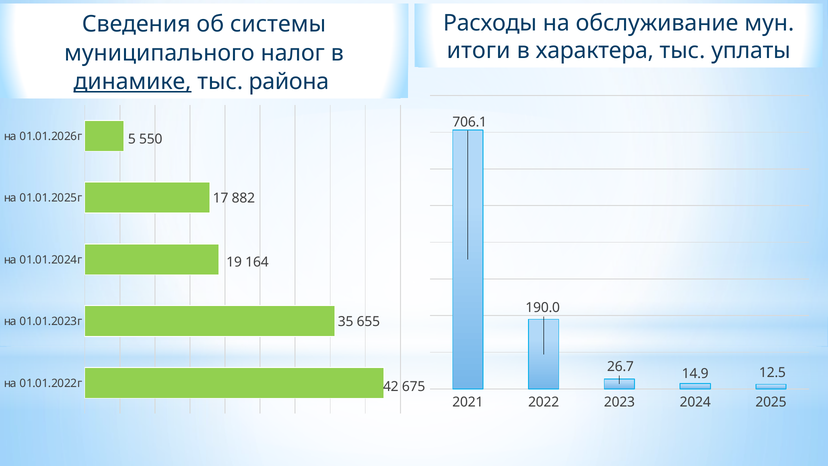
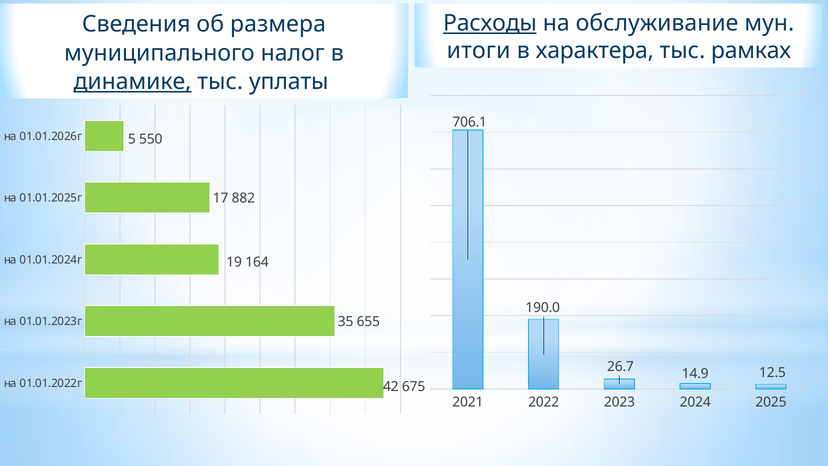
Расходы underline: none -> present (490, 23)
системы: системы -> размера (278, 24)
уплаты: уплаты -> рамках (751, 51)
района: района -> уплаты (289, 82)
